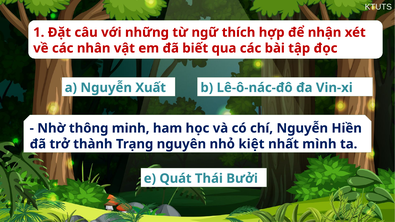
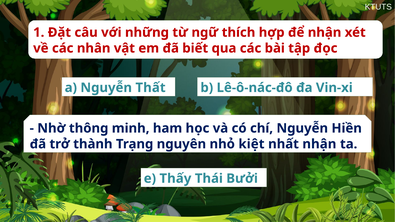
Xuất: Xuất -> Thất (151, 88)
nhất mình: mình -> nhận (319, 144)
e Quát: Quát -> Thấy (175, 179)
